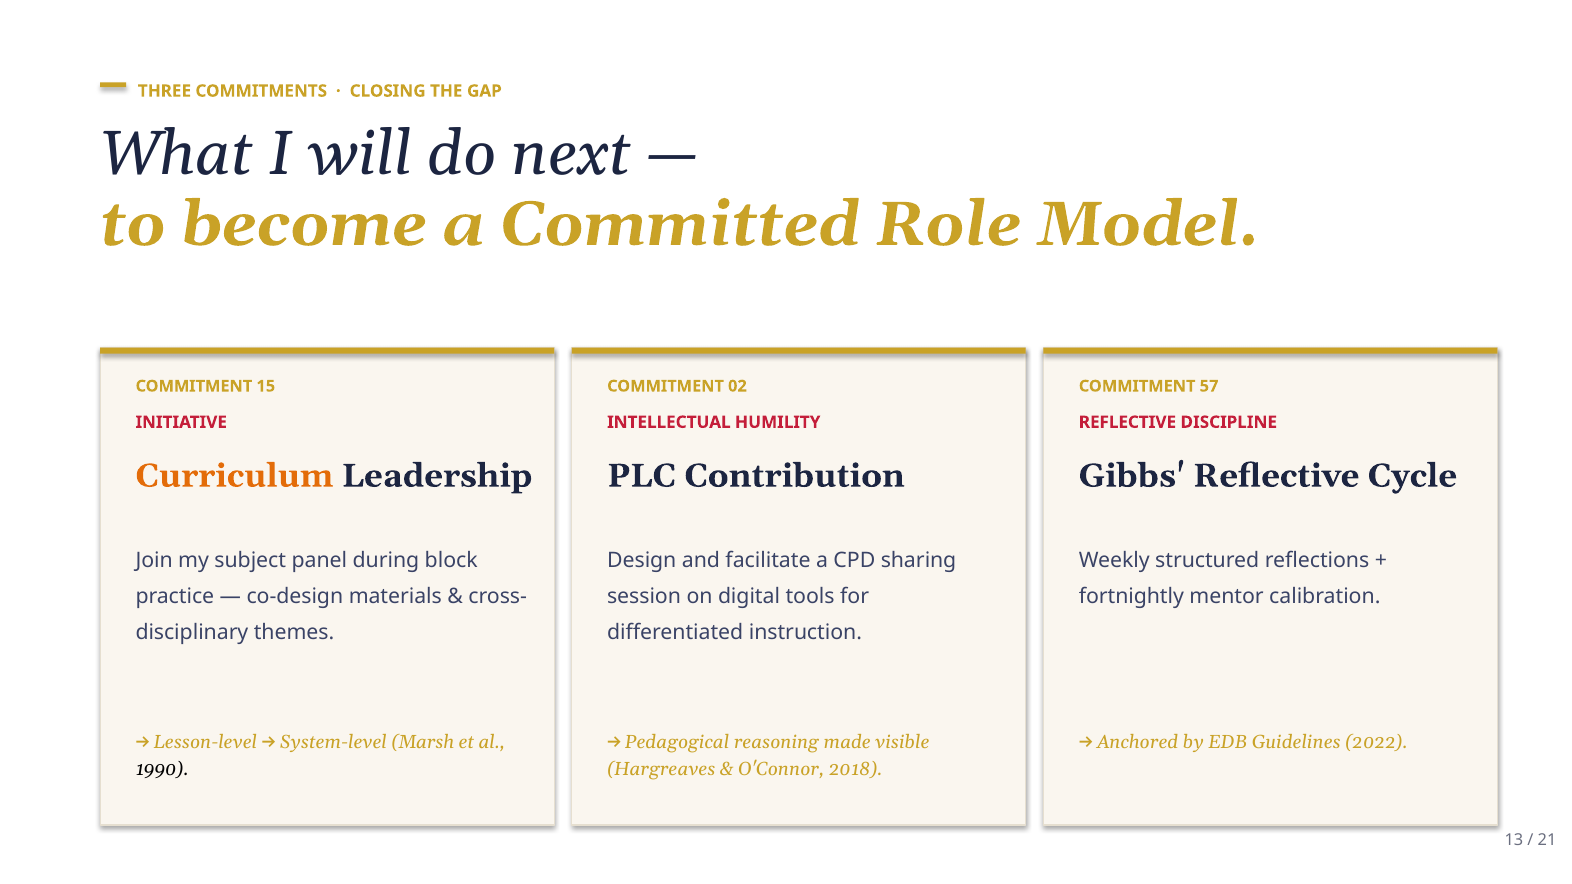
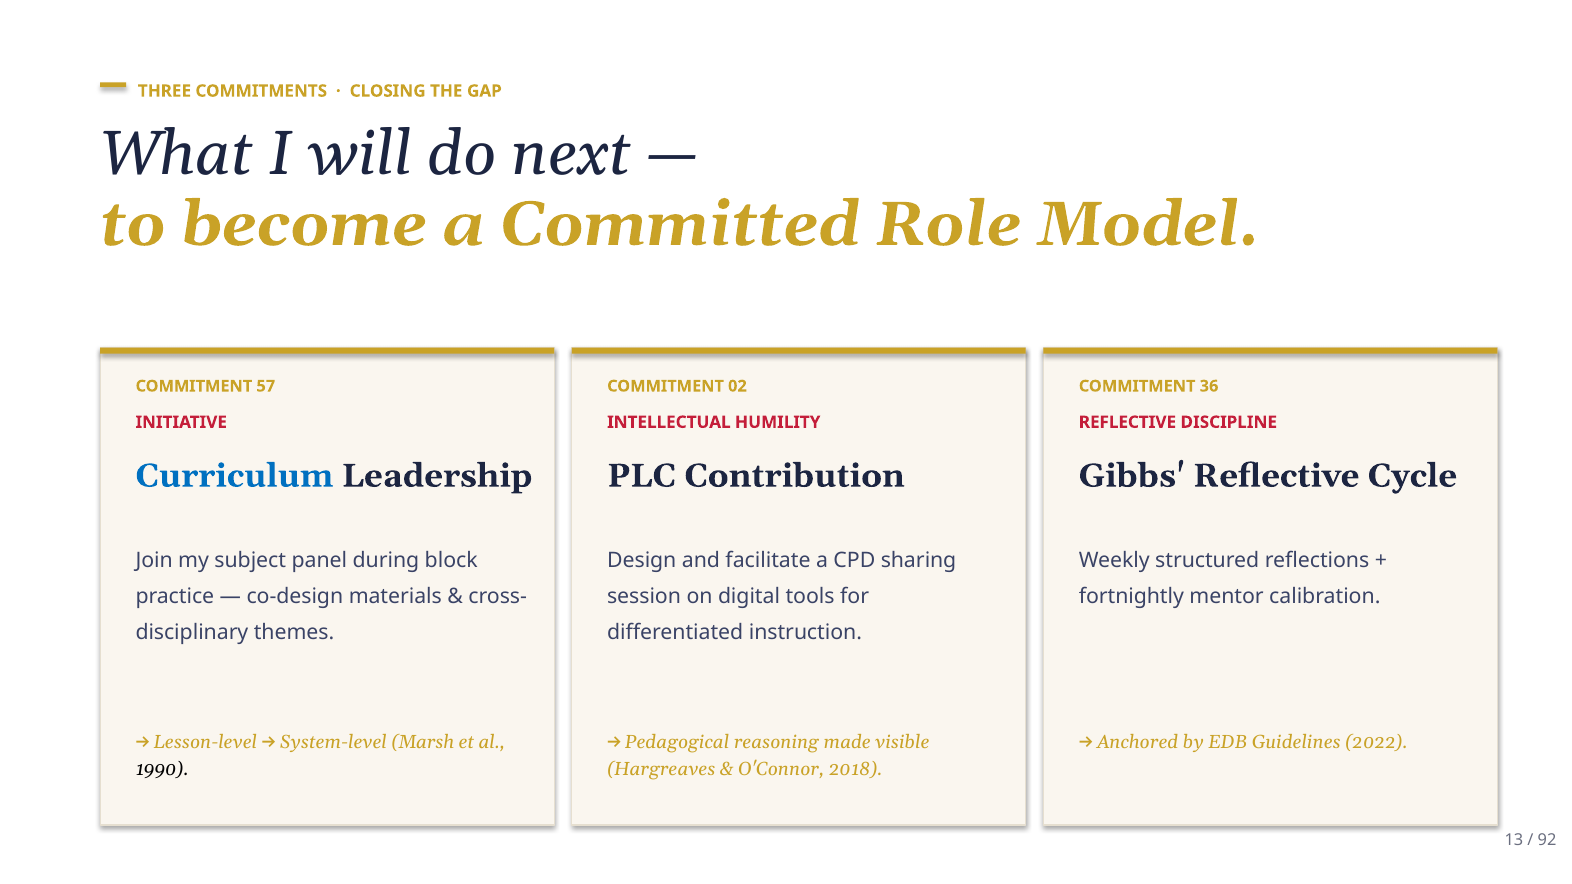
15: 15 -> 57 (266, 386)
57: 57 -> 36 (1209, 386)
Curriculum colour: orange -> blue (234, 476)
21: 21 -> 92 (1547, 840)
